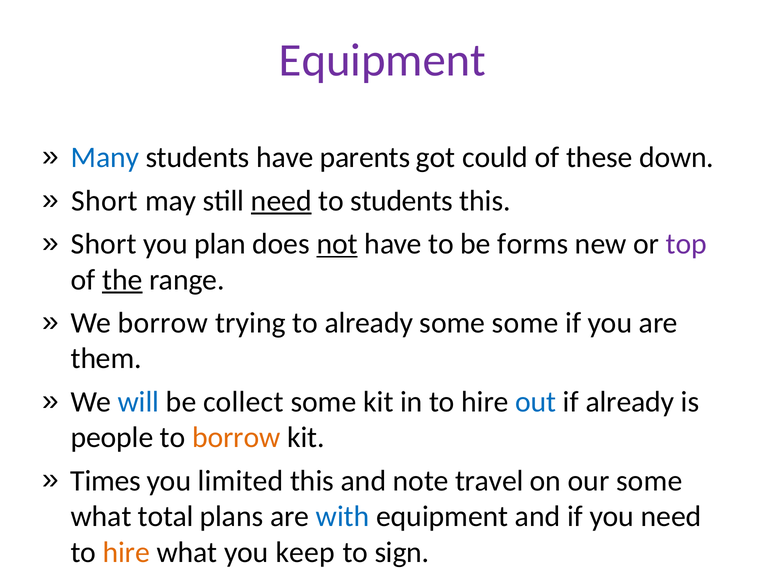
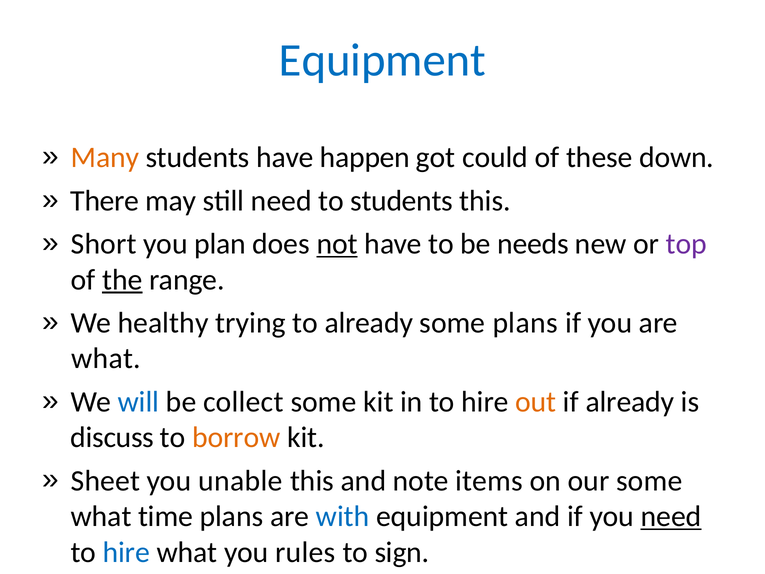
Equipment colour: purple -> blue (382, 60)
Many colour: blue -> orange (105, 158)
parents: parents -> happen (365, 158)
Short: Short -> There (105, 201)
need underline: present -> none (281, 201)
forms: forms -> needs (533, 244)
We borrow: borrow -> healthy (163, 323)
some some: some -> plans (525, 323)
them: them -> what (106, 358)
out colour: blue -> orange (536, 402)
people: people -> discuss (112, 437)
Times: Times -> Sheet (105, 481)
limited: limited -> unable (240, 481)
travel: travel -> items (489, 481)
total: total -> time (166, 516)
need underline: none -> present (671, 516)
hire colour: orange -> blue (126, 552)
keep: keep -> rules (305, 552)
